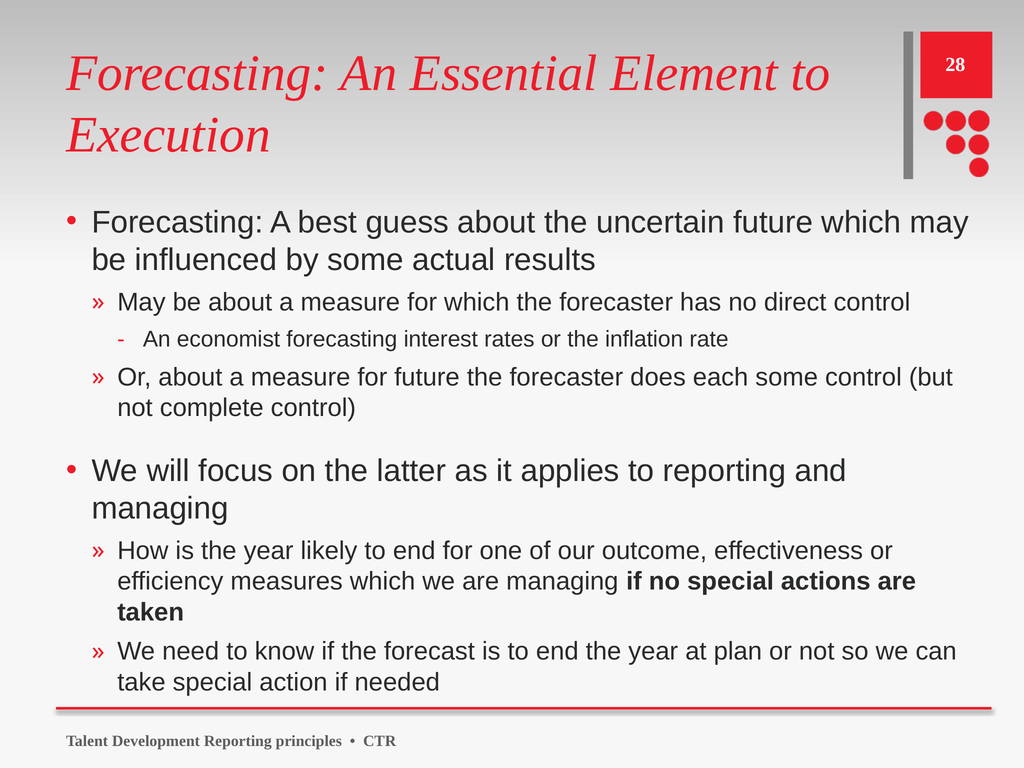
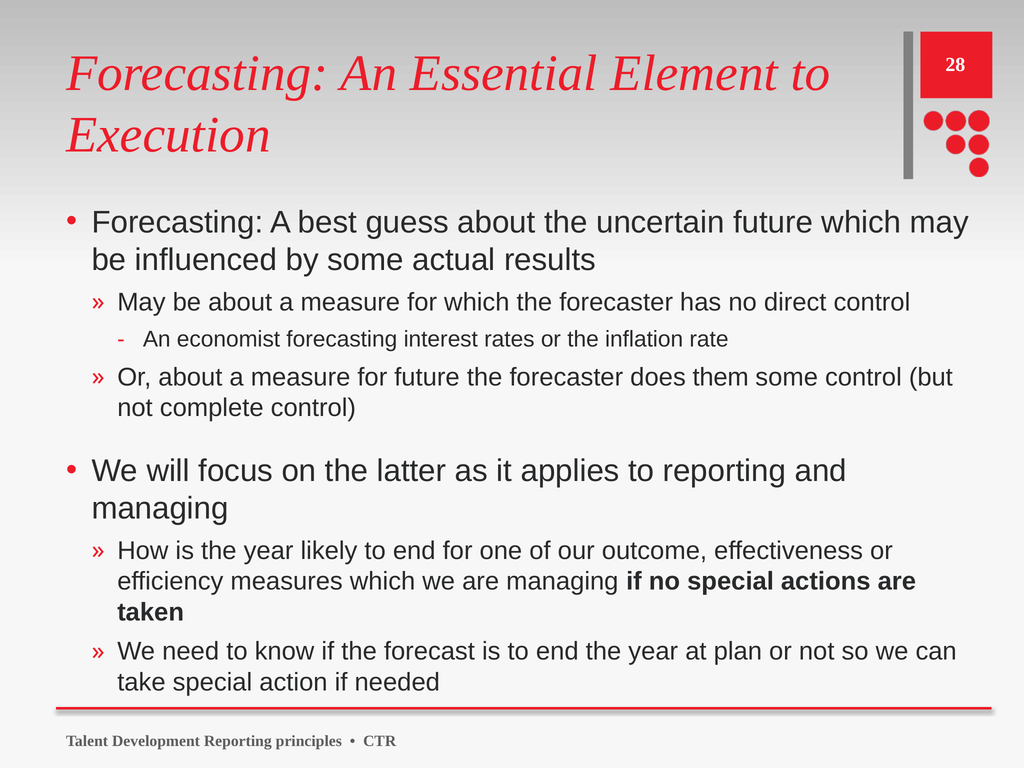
each: each -> them (721, 377)
